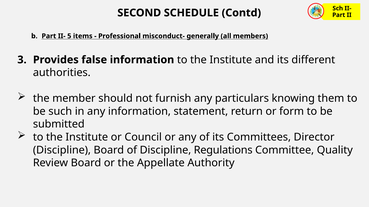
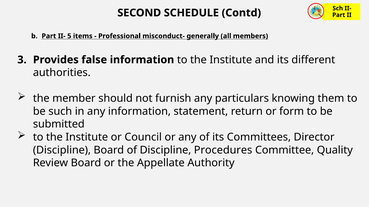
Regulations: Regulations -> Procedures (223, 150)
